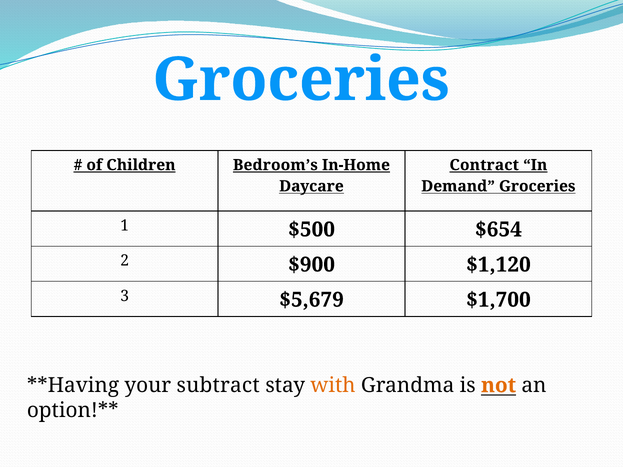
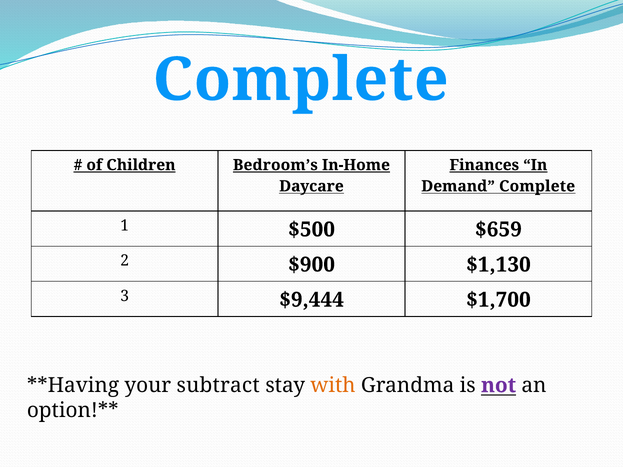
Groceries: Groceries -> Complete (301, 80)
Contract: Contract -> Finances (484, 165)
Demand Groceries: Groceries -> Complete (537, 186)
$654: $654 -> $659 (498, 230)
$1,120: $1,120 -> $1,130 (498, 265)
$5,679: $5,679 -> $9,444 (312, 300)
not colour: orange -> purple (499, 386)
